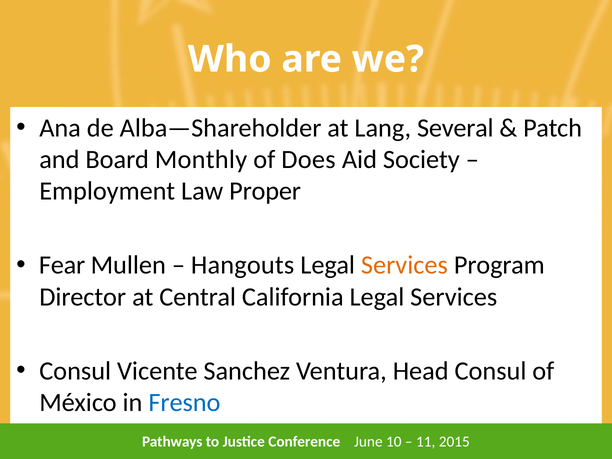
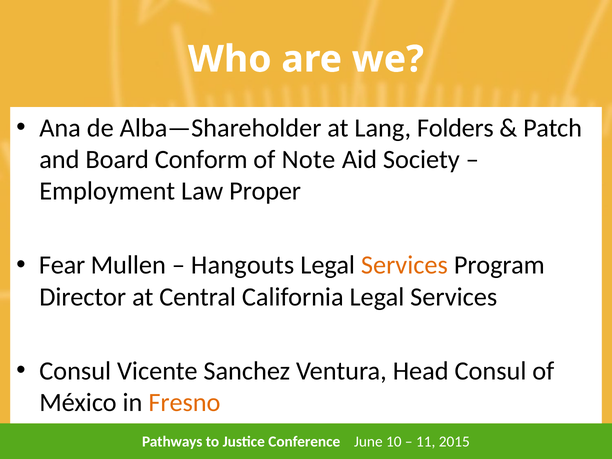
Several: Several -> Folders (455, 128)
Monthly: Monthly -> Conform (201, 159)
Does: Does -> Note (308, 159)
Fresno colour: blue -> orange (184, 403)
